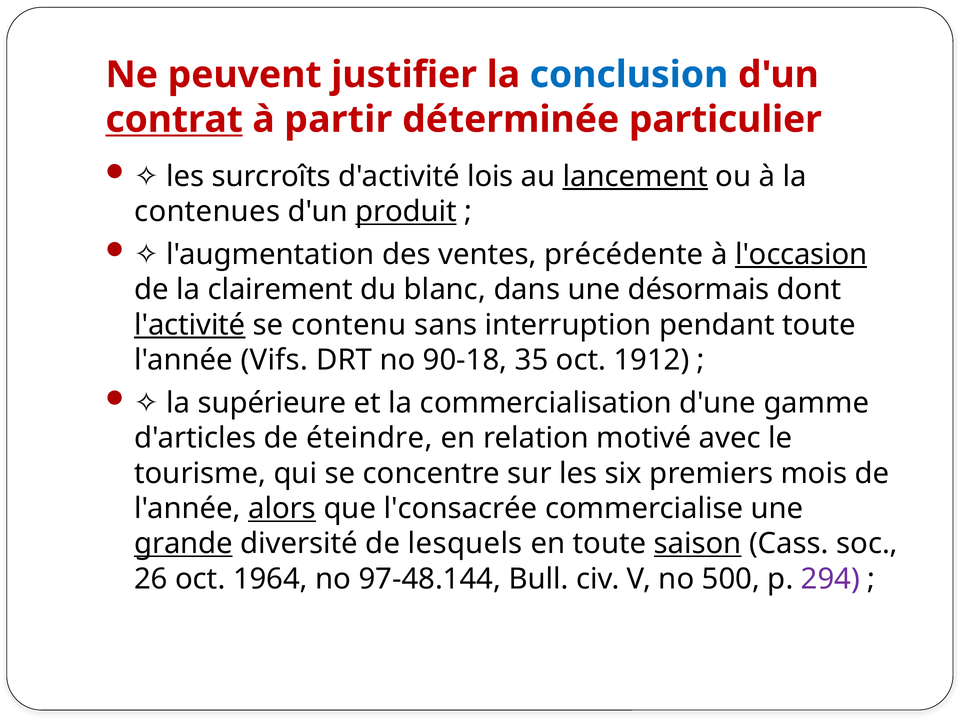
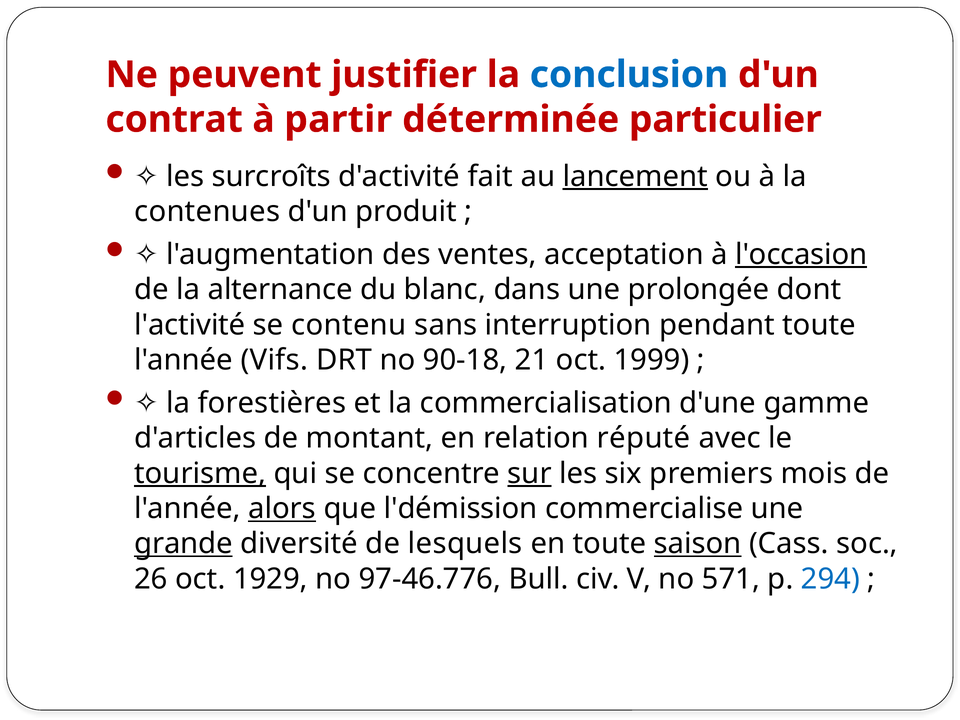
contrat underline: present -> none (174, 119)
lois: lois -> fait (490, 176)
produit underline: present -> none (406, 212)
précédente: précédente -> acceptation (624, 255)
clairement: clairement -> alternance (280, 290)
désormais: désormais -> prolongée (699, 290)
l'activité underline: present -> none (190, 325)
35: 35 -> 21 (532, 360)
1912: 1912 -> 1999 (651, 360)
supérieure: supérieure -> forestières (272, 403)
éteindre: éteindre -> montant (370, 438)
motivé: motivé -> réputé (644, 438)
tourisme underline: none -> present (200, 473)
sur underline: none -> present (530, 473)
l'consacrée: l'consacrée -> l'démission (461, 509)
1964: 1964 -> 1929 (270, 579)
97-48.144: 97-48.144 -> 97-46.776 (430, 579)
500: 500 -> 571 (731, 579)
294 colour: purple -> blue (831, 579)
